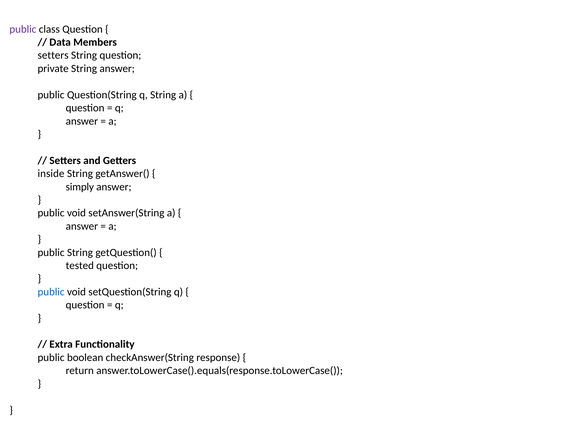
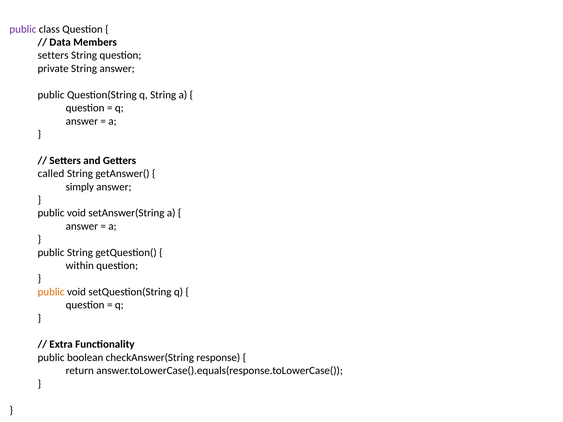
inside: inside -> called (51, 174)
tested: tested -> within (80, 266)
public colour: blue -> orange (51, 292)
